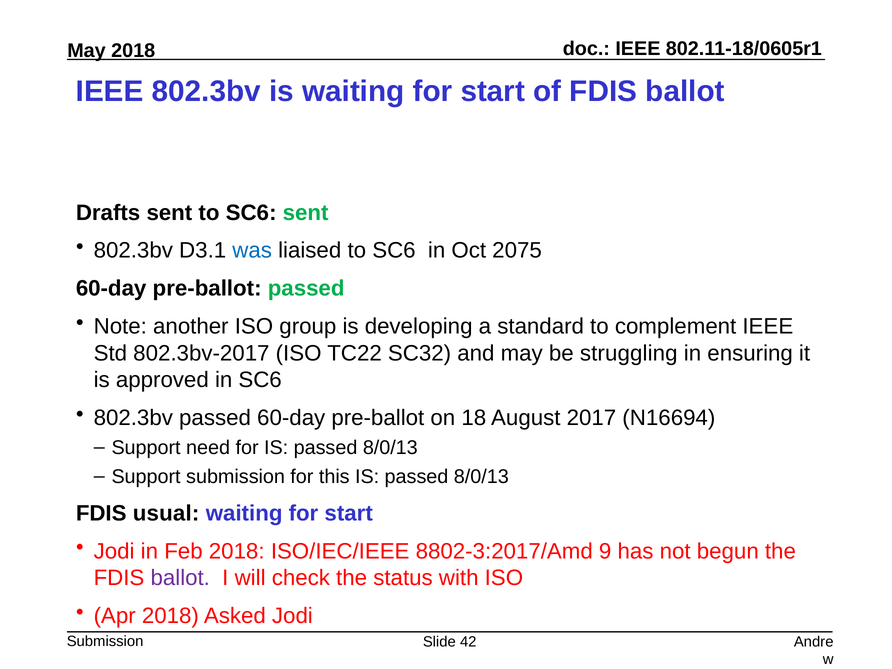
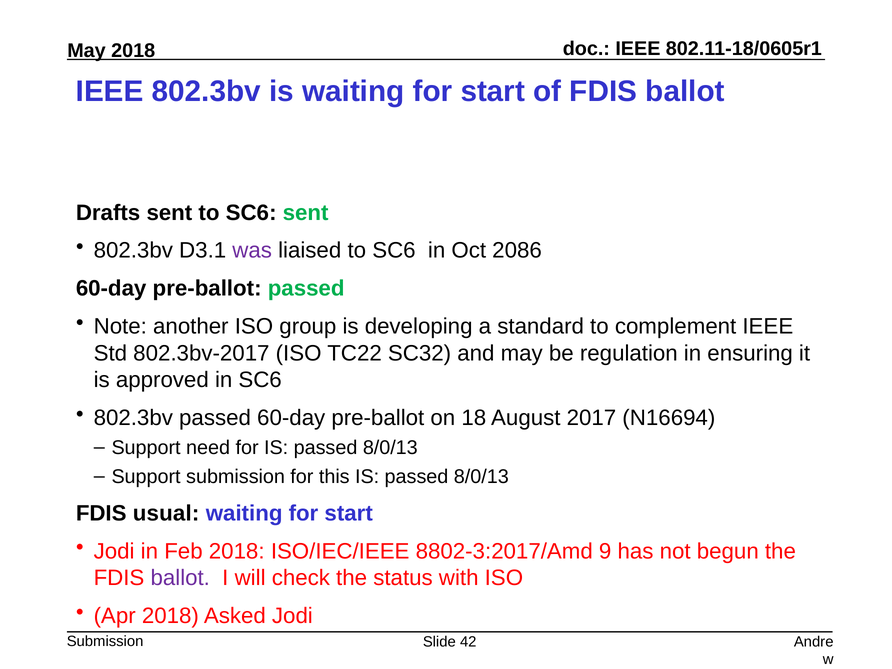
was colour: blue -> purple (252, 251)
2075: 2075 -> 2086 (517, 251)
struggling: struggling -> regulation (629, 353)
